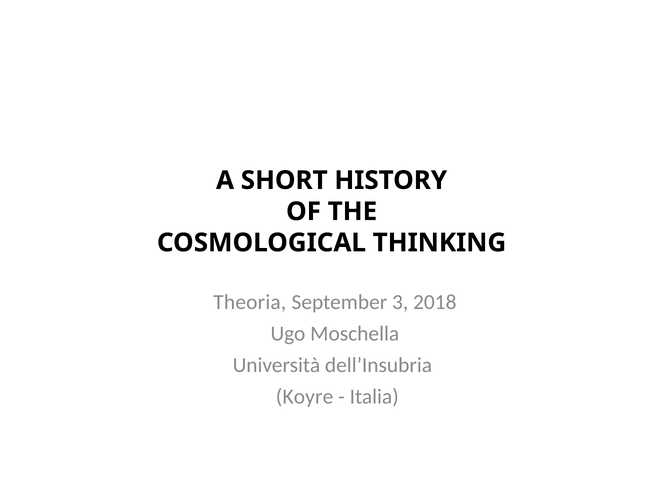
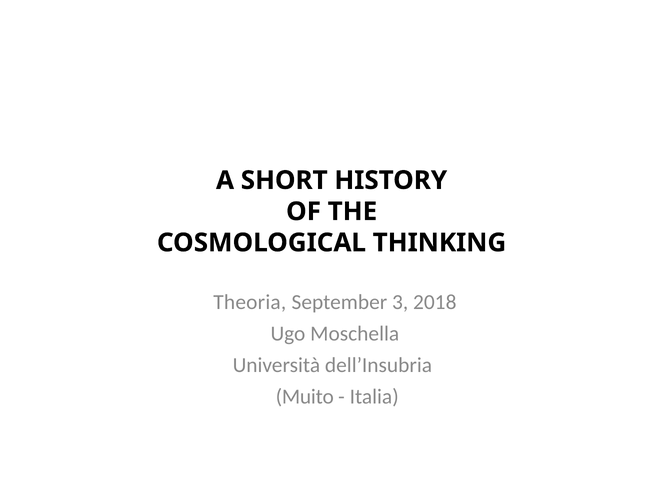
Koyre: Koyre -> Muito (305, 397)
